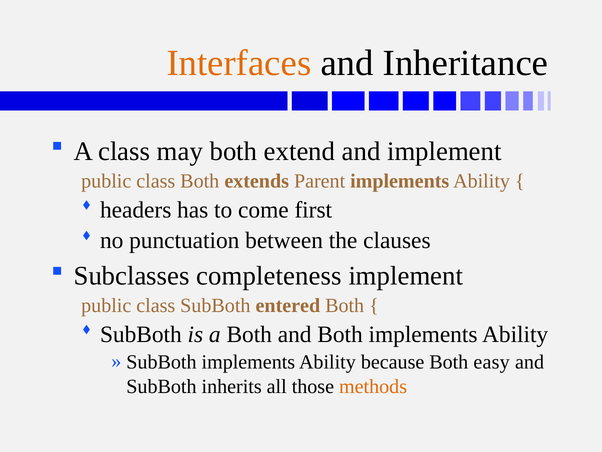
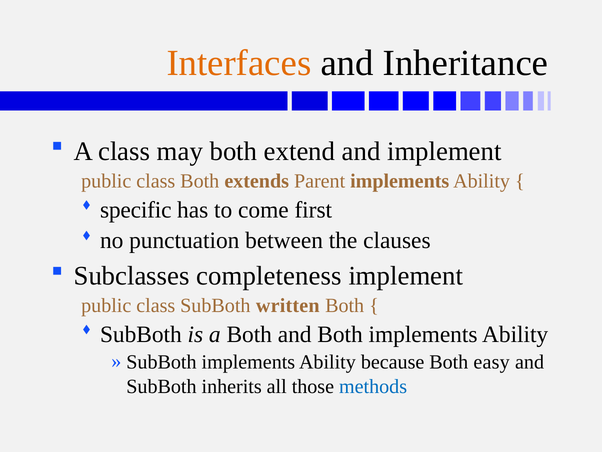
headers: headers -> specific (136, 210)
entered: entered -> written (288, 305)
methods colour: orange -> blue (373, 386)
